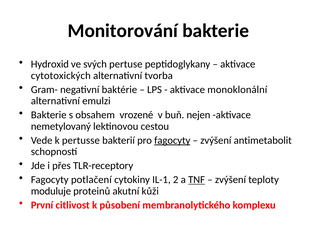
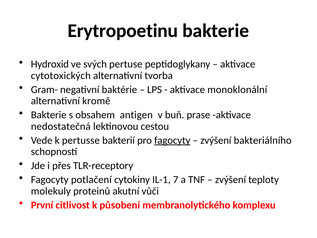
Monitorování: Monitorování -> Erytropoetinu (123, 31)
emulzi: emulzi -> kromě (96, 101)
vrozené: vrozené -> antigen (136, 115)
nejen: nejen -> prase (198, 115)
nemetylovaný: nemetylovaný -> nedostatečná (61, 126)
antimetabolit: antimetabolit -> bakteriálního (263, 140)
2: 2 -> 7 (176, 179)
TNF underline: present -> none (197, 179)
moduluje: moduluje -> molekuly (51, 191)
kůži: kůži -> vůči (150, 191)
